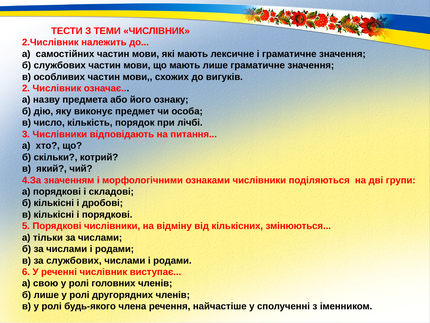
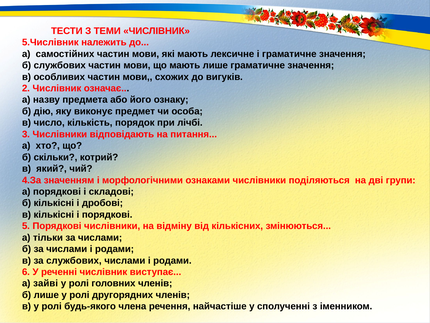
2.Числівник: 2.Числівник -> 5.Числівник (50, 42)
свою: свою -> зайві (46, 283)
